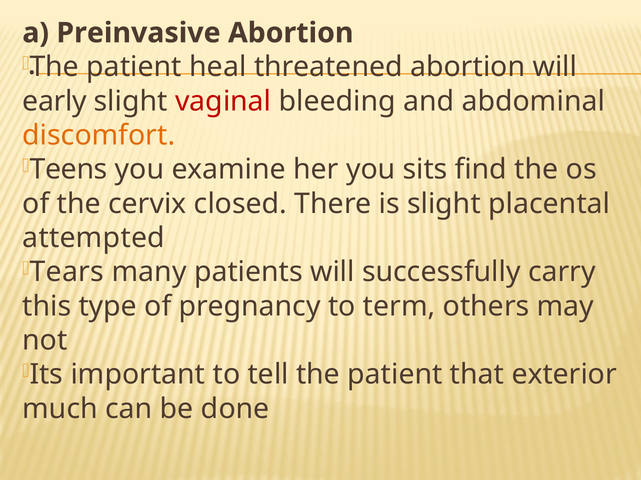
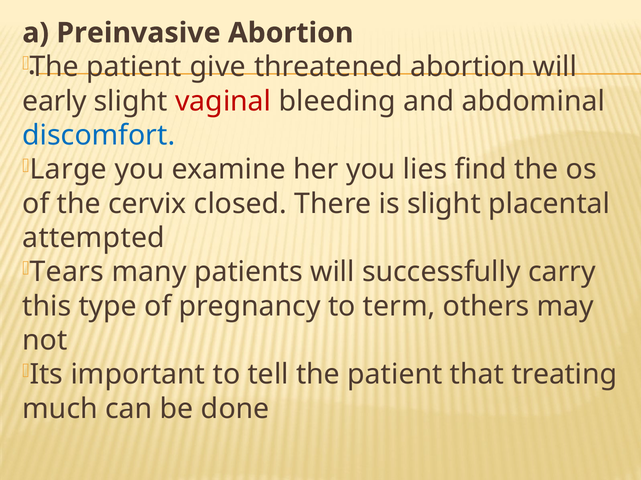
heal: heal -> give (218, 67)
discomfort colour: orange -> blue (99, 136)
Teens: Teens -> Large (68, 170)
sits: sits -> lies (425, 170)
exterior: exterior -> treating (564, 375)
